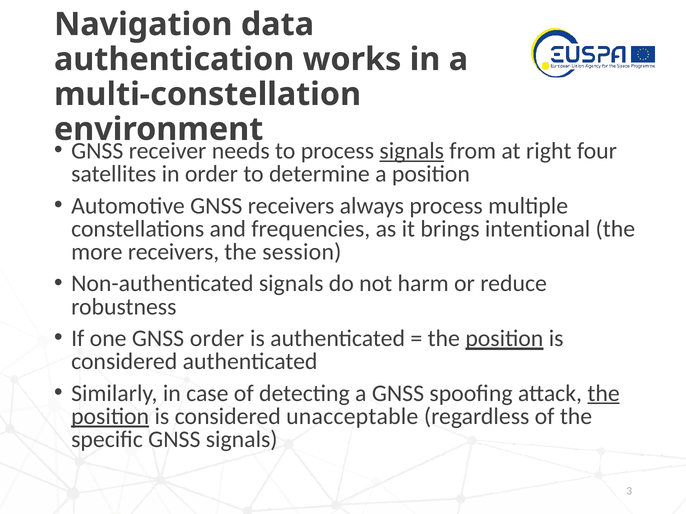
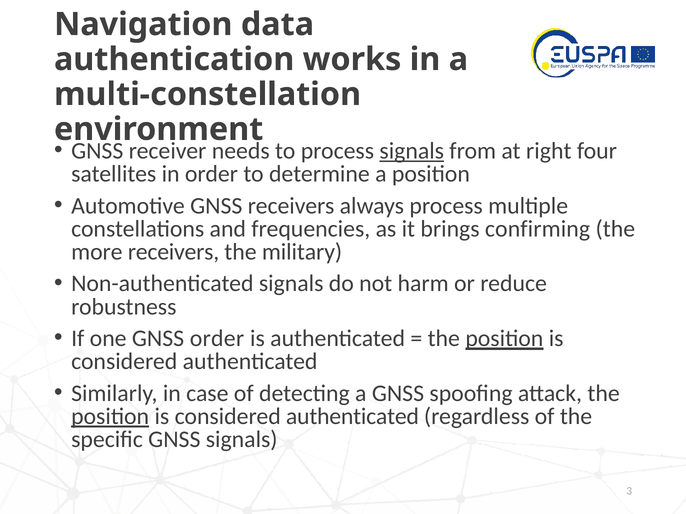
intentional: intentional -> confirming (538, 229)
session: session -> military (302, 252)
the underline: present -> none (604, 394)
unacceptable: unacceptable -> authenticated (352, 417)
